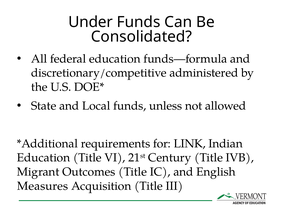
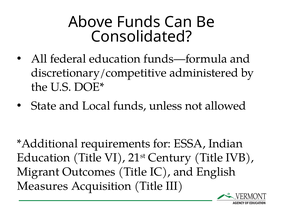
Under: Under -> Above (91, 22)
LINK: LINK -> ESSA (190, 144)
